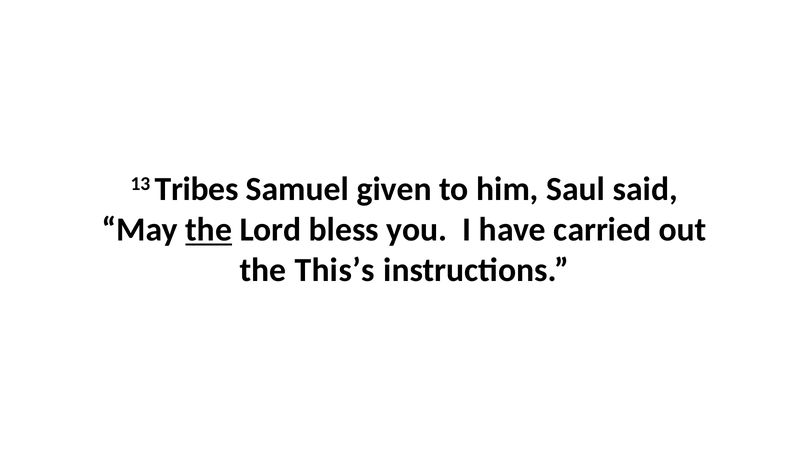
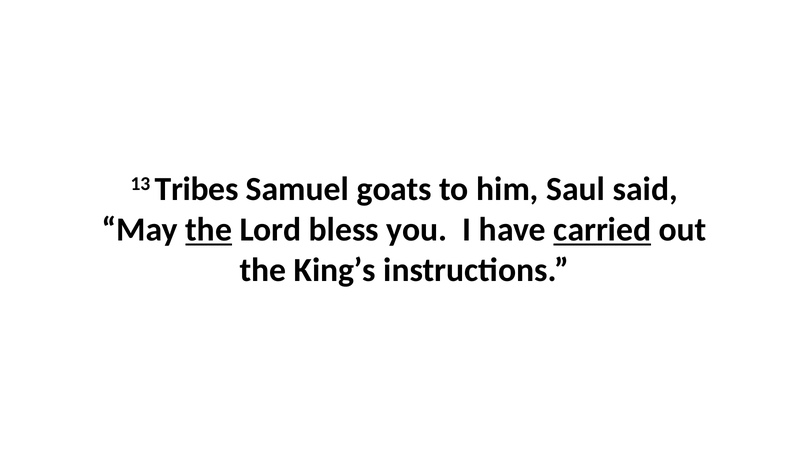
given: given -> goats (394, 189)
carried underline: none -> present (602, 230)
This’s: This’s -> King’s (335, 270)
